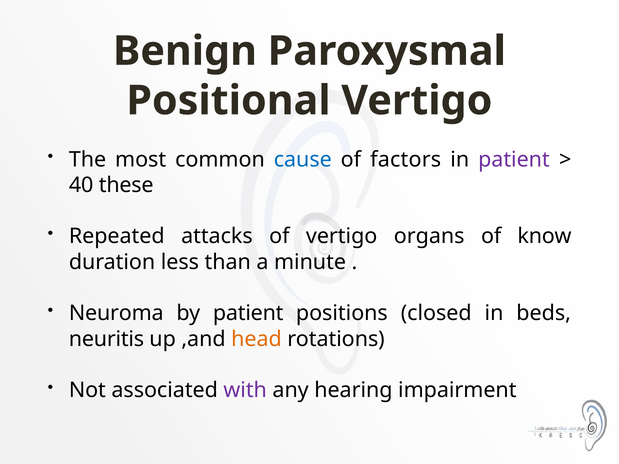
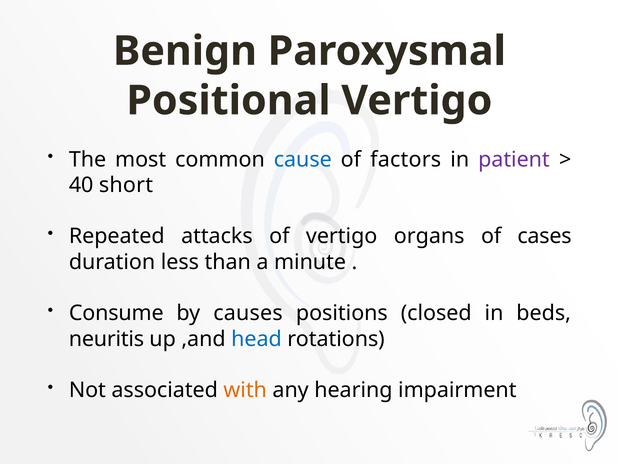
these: these -> short (126, 185)
know: know -> cases (544, 237)
Neuroma: Neuroma -> Consume (116, 313)
by patient: patient -> causes (248, 313)
head colour: orange -> blue (257, 339)
with colour: purple -> orange (245, 390)
